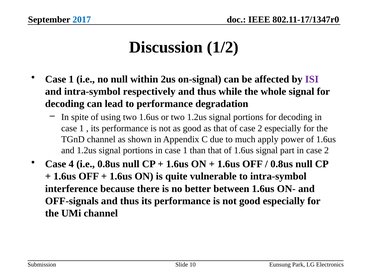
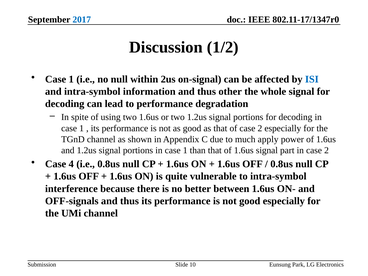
ISI colour: purple -> blue (312, 79)
respectively: respectively -> information (149, 92)
while: while -> other (230, 92)
